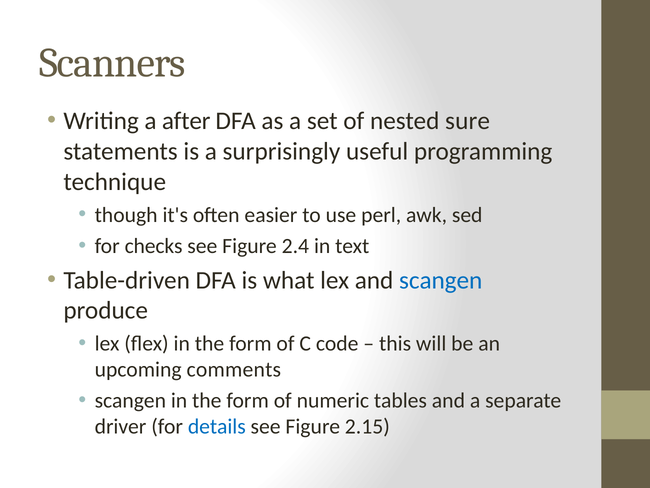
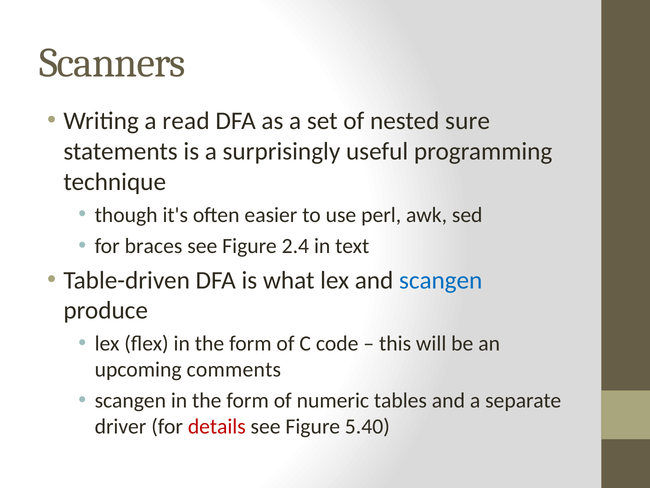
after: after -> read (186, 121)
checks: checks -> braces (154, 246)
details colour: blue -> red (217, 426)
2.15: 2.15 -> 5.40 (367, 426)
